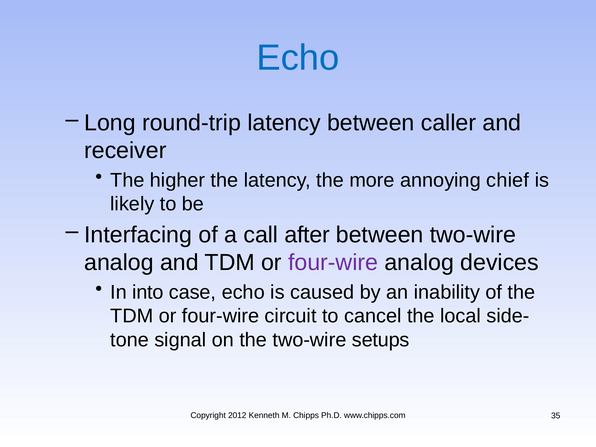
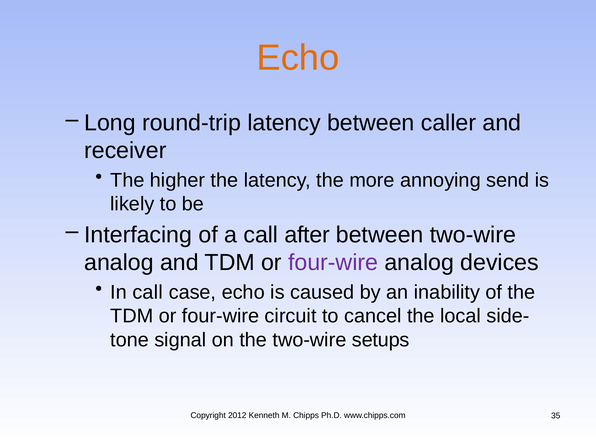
Echo colour: blue -> orange (298, 58)
chief: chief -> send (508, 180)
In into: into -> call (148, 292)
